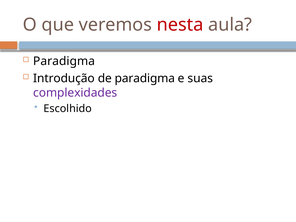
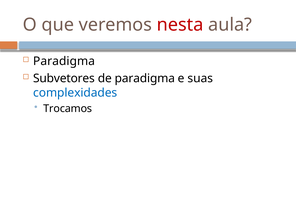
Introdução: Introdução -> Subvetores (64, 78)
complexidades colour: purple -> blue (75, 93)
Escolhido: Escolhido -> Trocamos (68, 109)
